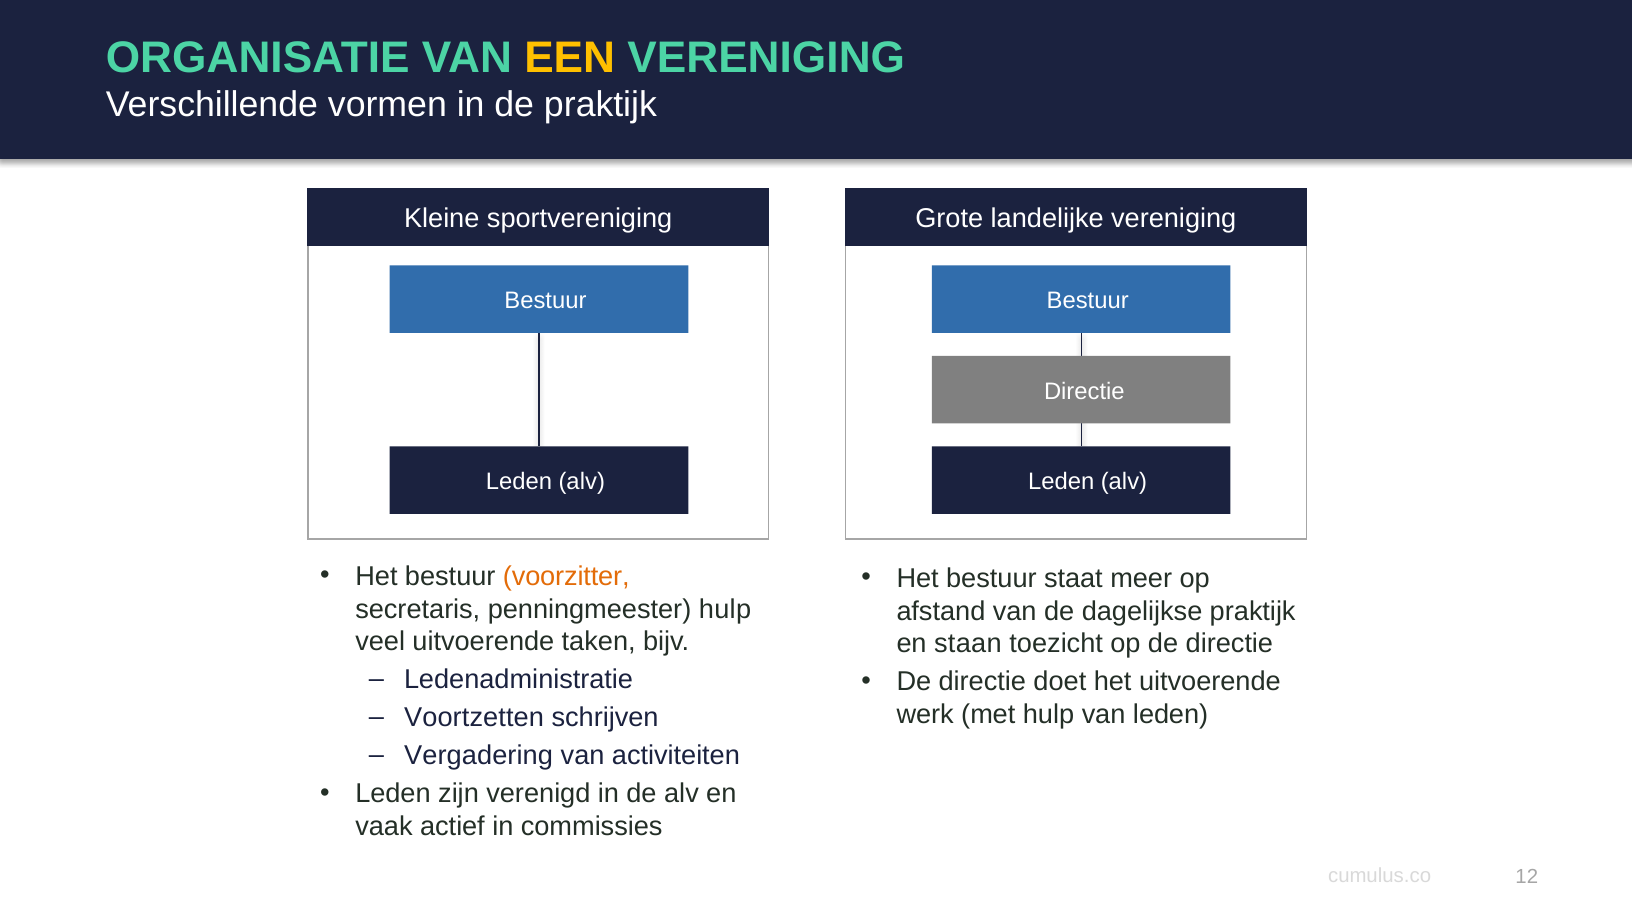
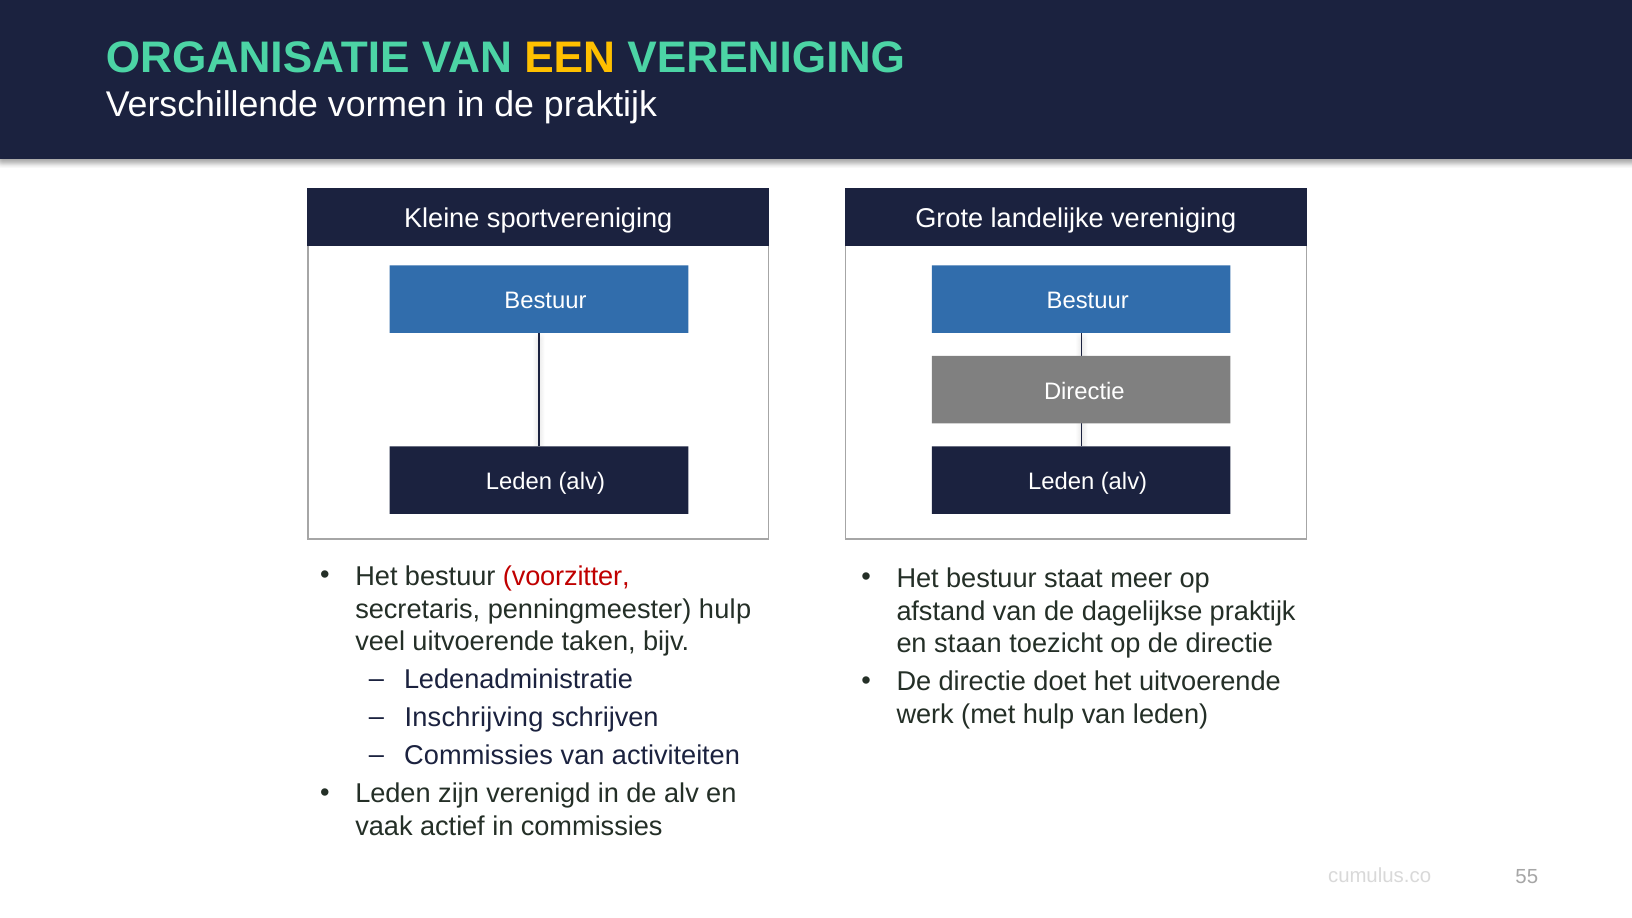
voorzitter colour: orange -> red (566, 576)
Voortzetten: Voortzetten -> Inschrijving (474, 718)
Vergadering: Vergadering -> Commissies (479, 756)
12: 12 -> 55 (1527, 877)
